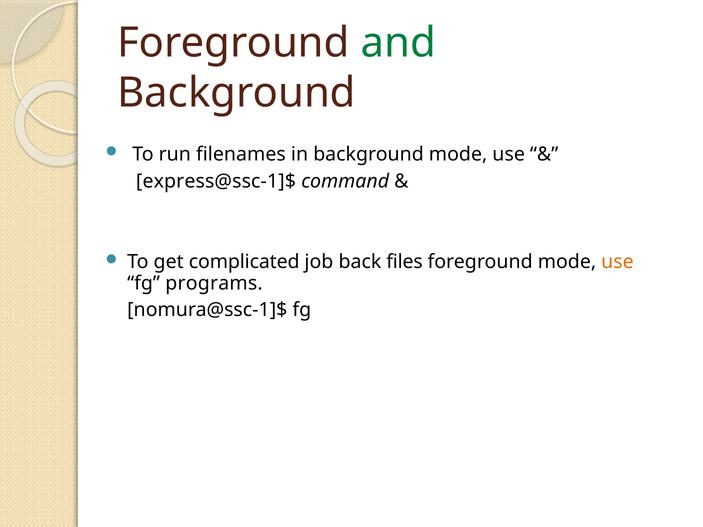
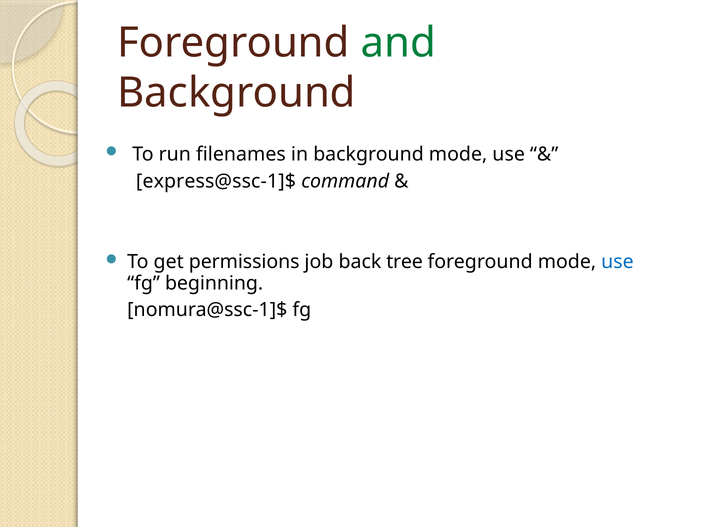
complicated: complicated -> permissions (244, 262)
files: files -> tree (405, 262)
use colour: orange -> blue (617, 262)
programs: programs -> beginning (214, 283)
